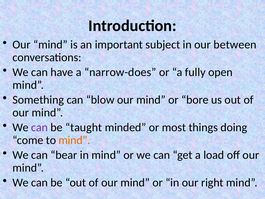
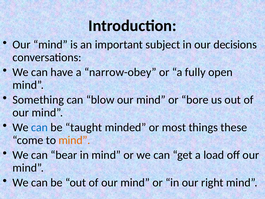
between: between -> decisions (235, 45)
narrow-does: narrow-does -> narrow-obey (120, 72)
can colour: purple -> blue (40, 127)
doing: doing -> these (234, 127)
